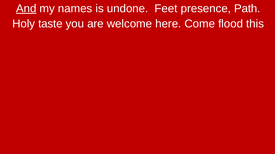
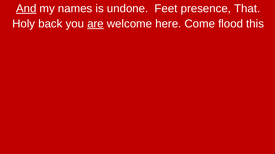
Path: Path -> That (247, 9)
taste: taste -> back (50, 24)
are underline: none -> present (95, 24)
